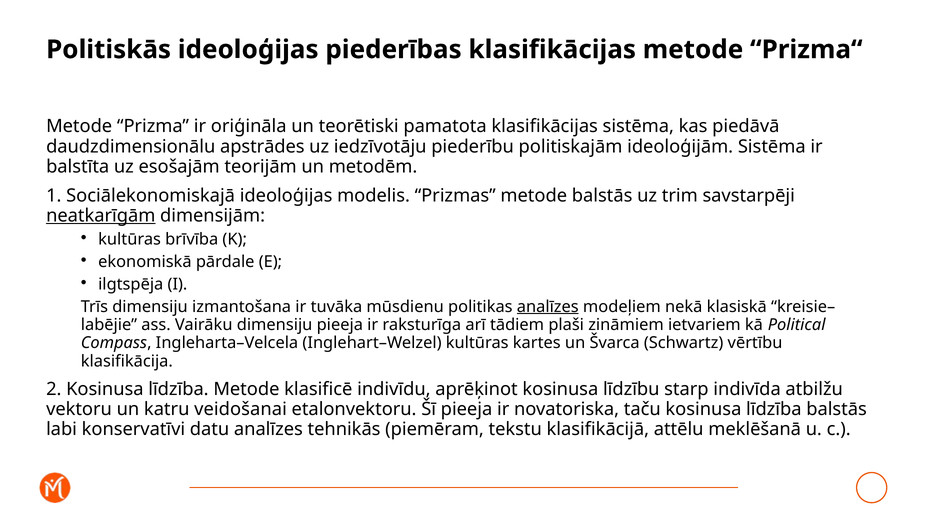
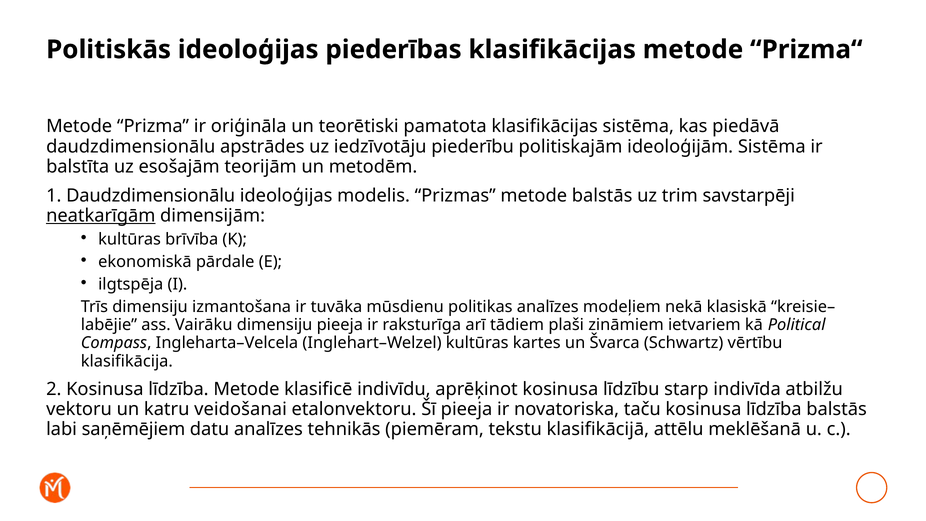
1 Sociālekonomiskajā: Sociālekonomiskajā -> Daudzdimensionālu (151, 195)
analīzes underline: present -> none (548, 307)
konservatīvi: konservatīvi -> saņēmējiem (134, 429)
